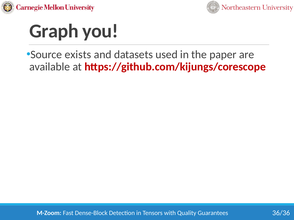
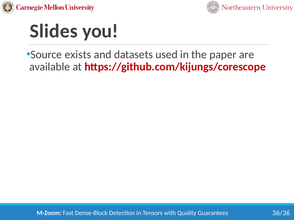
Graph: Graph -> Slides (54, 31)
